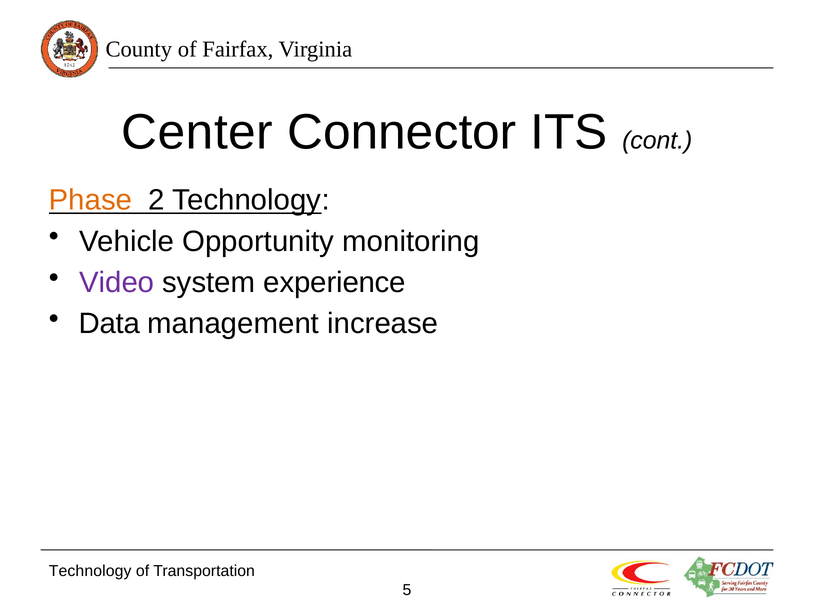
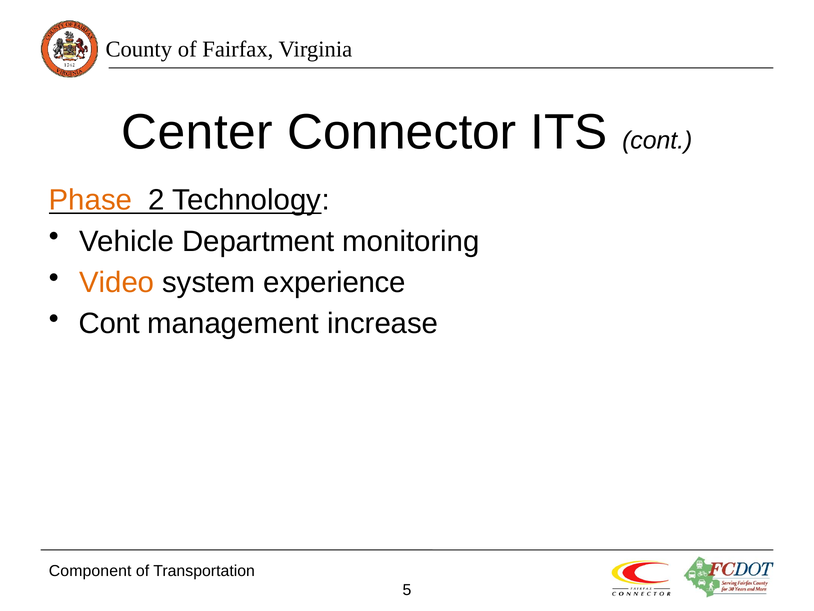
Opportunity: Opportunity -> Department (258, 241)
Video colour: purple -> orange (117, 282)
Data: Data -> Cont (109, 323)
Technology: Technology -> Component (90, 571)
